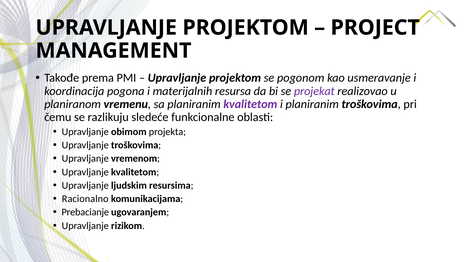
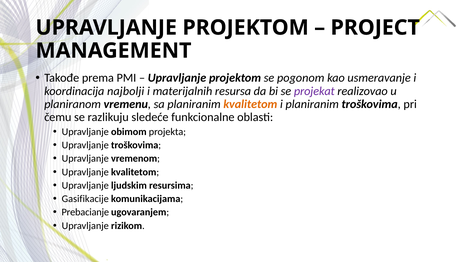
pogona: pogona -> najbolji (126, 91)
kvalitetom colour: purple -> orange (250, 104)
Racionalno: Racionalno -> Gasifikacije (85, 199)
